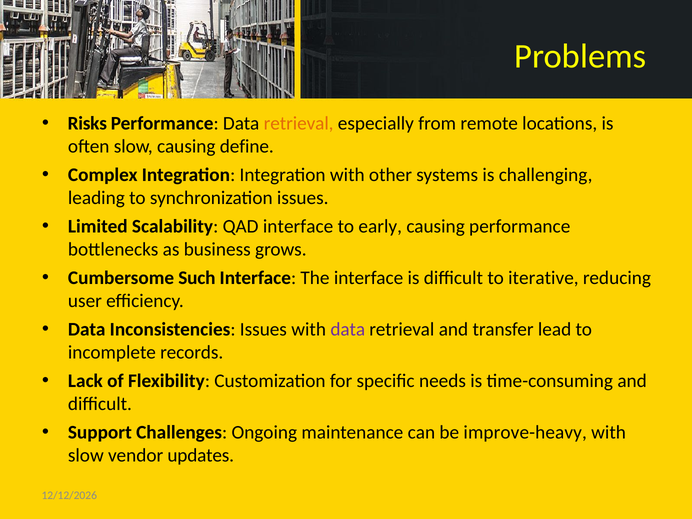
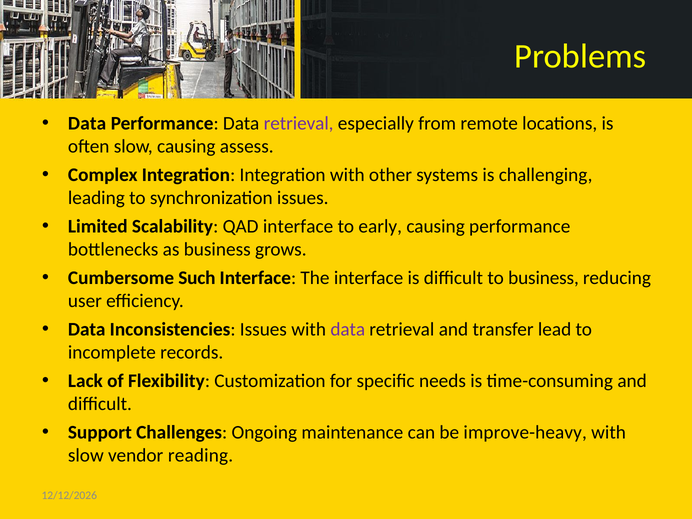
Risks: Risks -> Data (87, 123)
retrieval colour: orange -> purple (299, 123)
define: define -> assess (247, 146)
to iterative: iterative -> business (543, 278)
updates: updates -> reading (201, 456)
